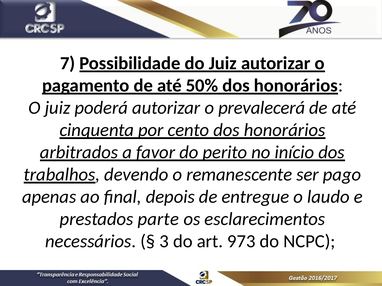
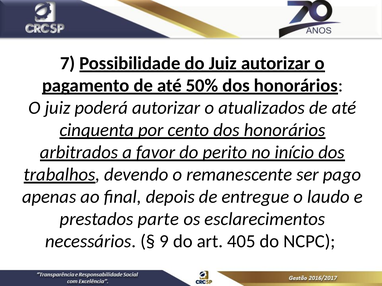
prevalecerá: prevalecerá -> atualizados (262, 108)
3: 3 -> 9 (164, 242)
973: 973 -> 405 (241, 242)
